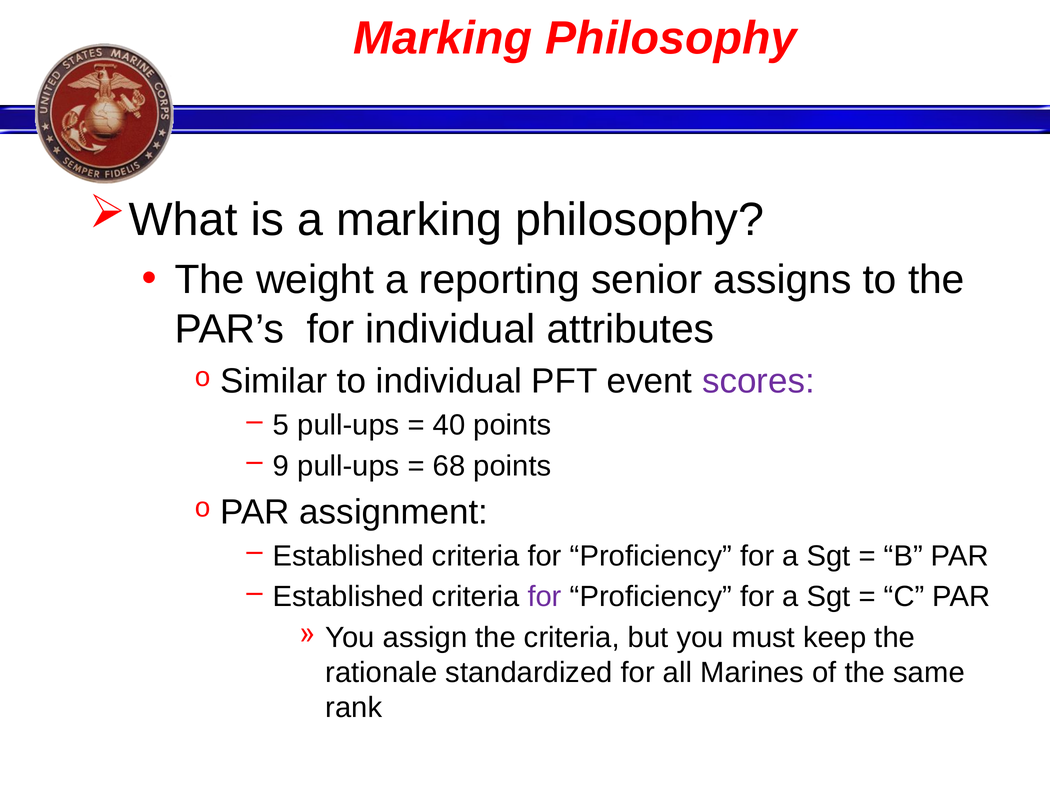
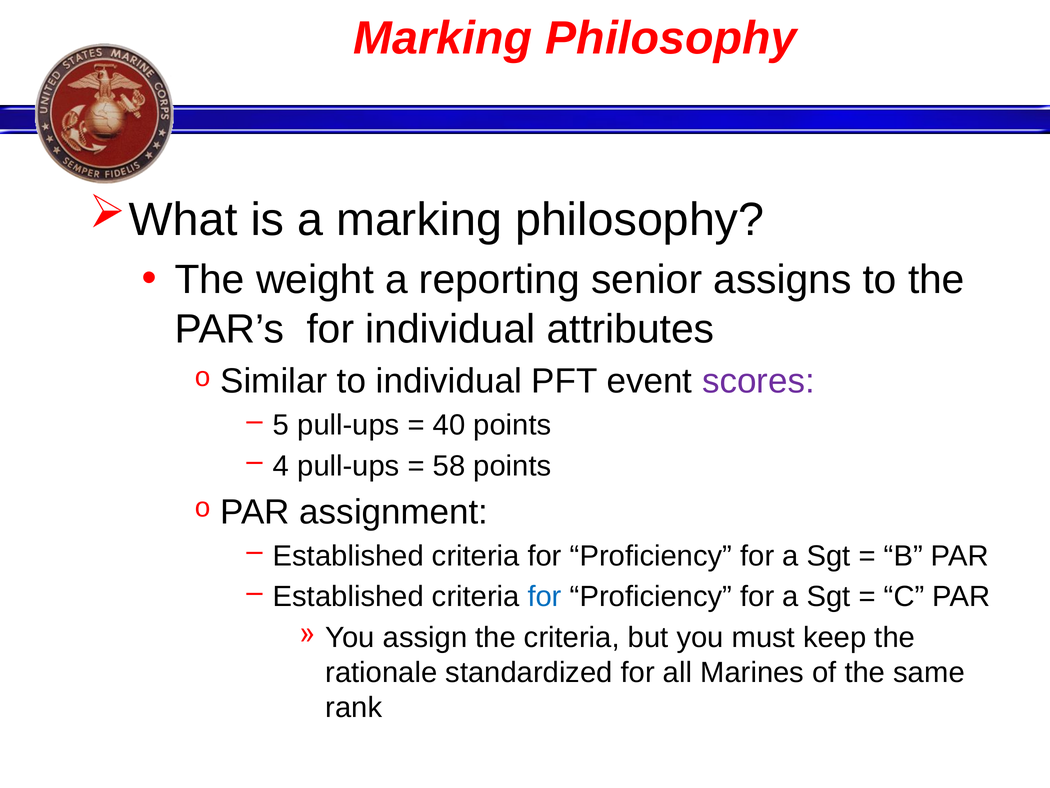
9: 9 -> 4 (281, 466)
68: 68 -> 58 (449, 466)
for colour: purple -> blue (545, 596)
